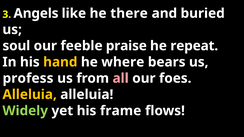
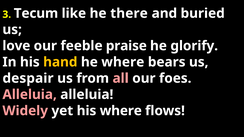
Angels: Angels -> Tecum (36, 13)
soul: soul -> love (16, 46)
repeat: repeat -> glorify (194, 46)
profess: profess -> despair (28, 78)
Alleluia colour: yellow -> pink (30, 95)
Widely colour: light green -> pink (25, 111)
his frame: frame -> where (121, 111)
